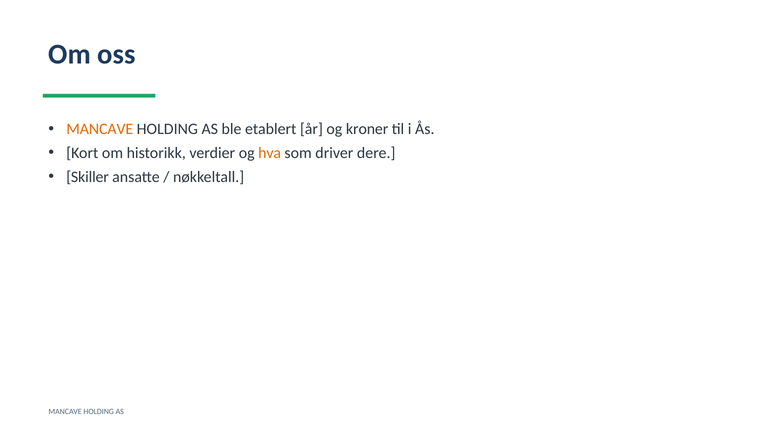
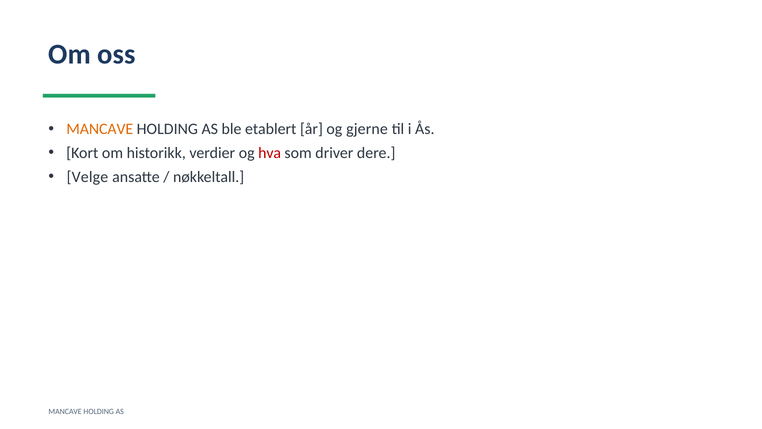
kroner: kroner -> gjerne (367, 129)
hva colour: orange -> red (270, 153)
Skiller: Skiller -> Velge (87, 177)
